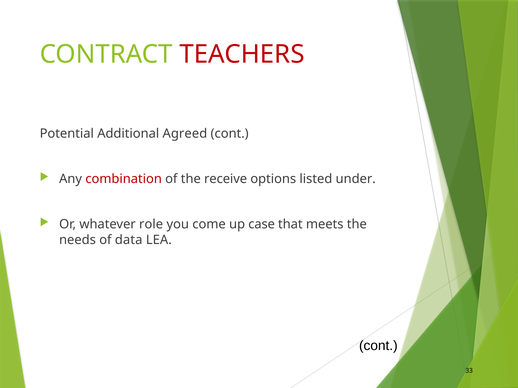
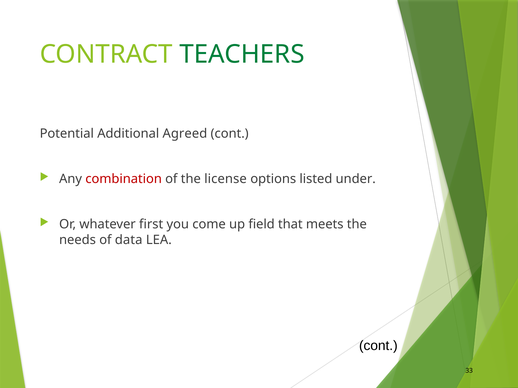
TEACHERS colour: red -> green (242, 54)
receive: receive -> license (225, 179)
role: role -> first (151, 225)
case: case -> field (262, 225)
